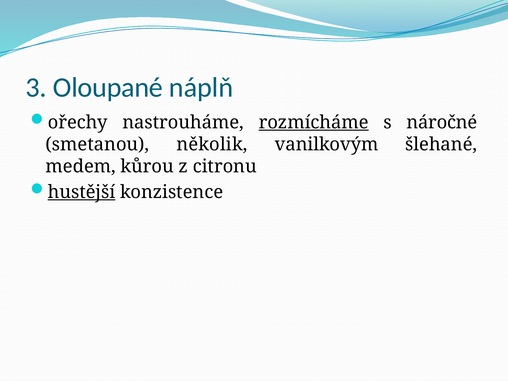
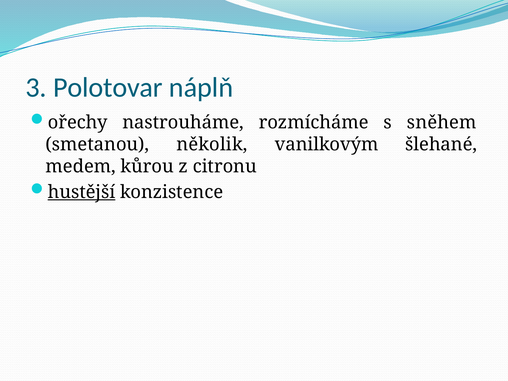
Oloupané: Oloupané -> Polotovar (108, 88)
rozmícháme underline: present -> none (314, 122)
náročné: náročné -> sněhem (442, 122)
